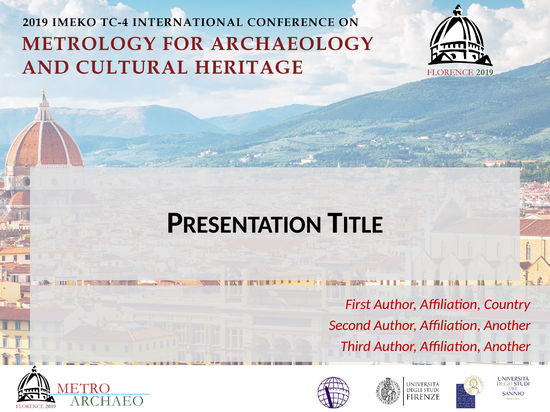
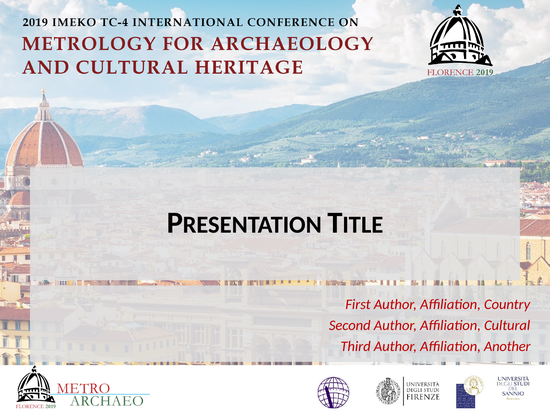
Second Author Affiliation Another: Another -> Cultural (507, 326)
